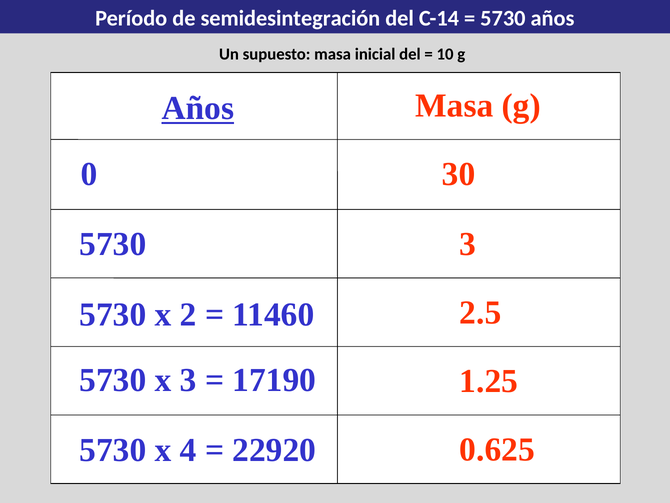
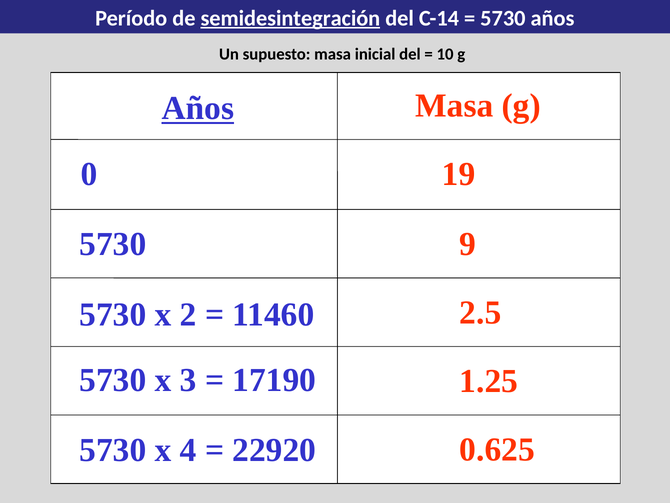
semidesintegración underline: none -> present (290, 18)
30: 30 -> 19 (459, 174)
5730 3: 3 -> 9 (468, 244)
